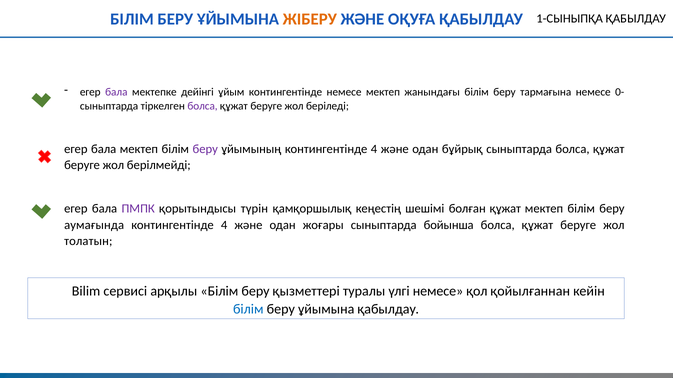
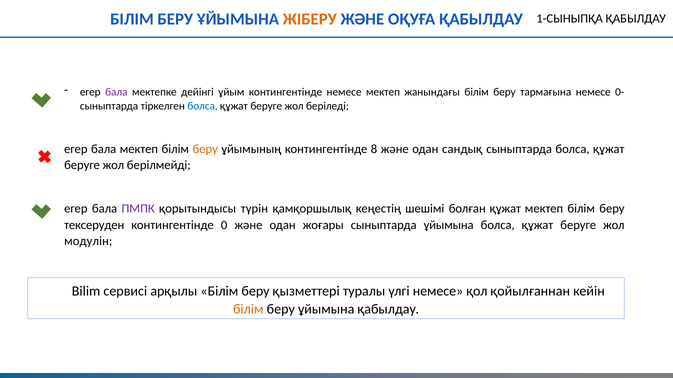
болса colour: purple -> blue (203, 106)
беру colour: purple -> orange (205, 149)
ұйымының контингентінде 4: 4 -> 8 (374, 149)
бұйрық: бұйрық -> сандық (462, 149)
аумағында: аумағында -> тексеруден (94, 225)
4: 4 -> 0 (224, 225)
сыныптарда бойынша: бойынша -> ұйымына (449, 225)
толатын: толатын -> модулін (88, 241)
білім colour: blue -> orange (248, 309)
